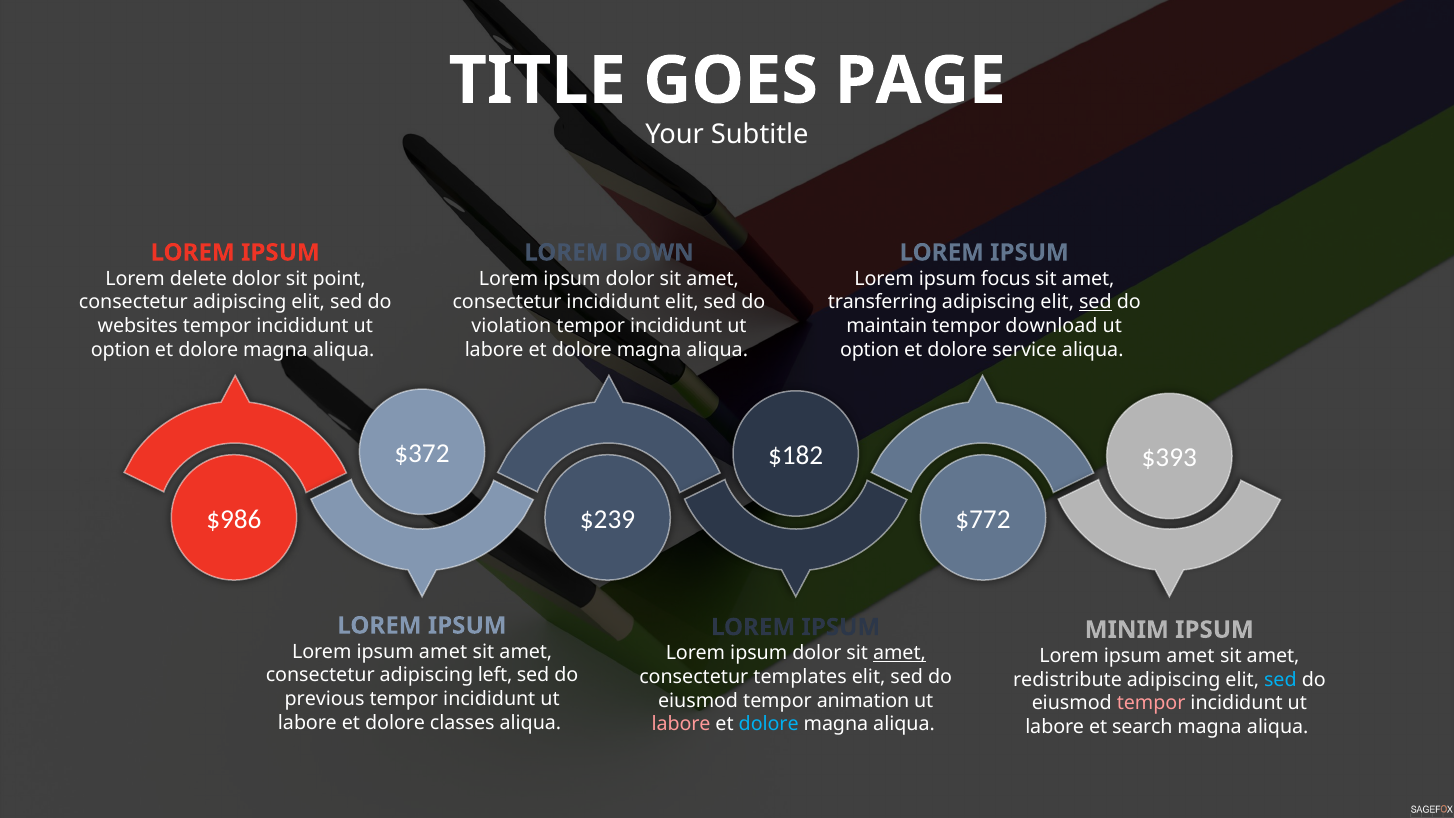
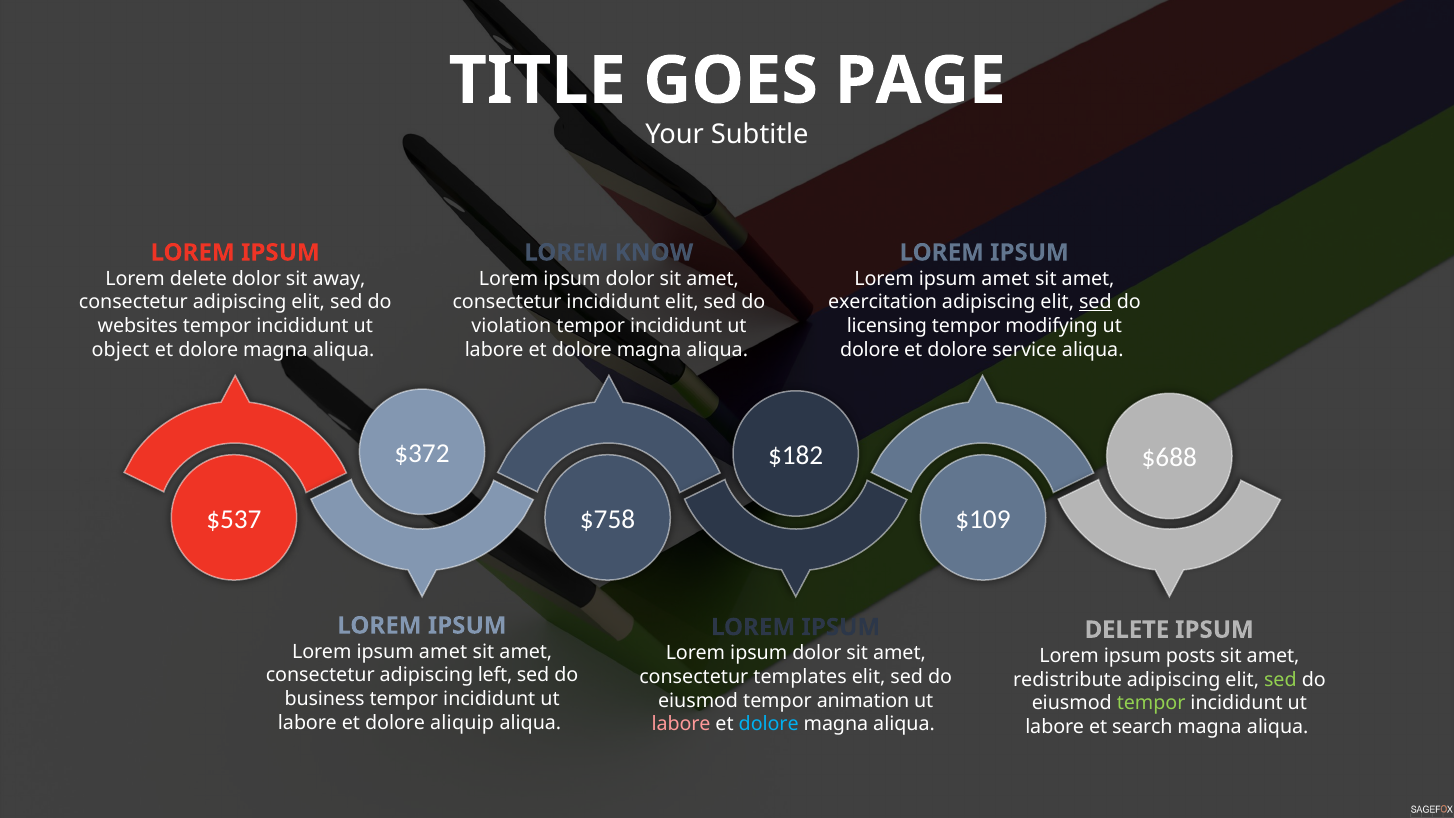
DOWN: DOWN -> KNOW (654, 253)
point: point -> away (339, 279)
focus: focus -> amet (1005, 279)
transferring: transferring -> exercitation (883, 302)
maintain: maintain -> licensing (887, 326)
download: download -> modifying (1052, 326)
option: option -> object (120, 350)
option: option -> dolore (870, 350)
$393: $393 -> $688 (1169, 458)
$986: $986 -> $537 (234, 519)
$239: $239 -> $758 (608, 519)
$772: $772 -> $109 (983, 519)
MINIM: MINIM -> DELETE (1127, 630)
amet underline: present -> none (899, 653)
amet: amet -> posts (1191, 656)
sed colour: light blue -> light green (1280, 679)
previous: previous -> business (325, 699)
tempor colour: pink -> light green (1151, 703)
classes: classes -> aliquip (462, 722)
